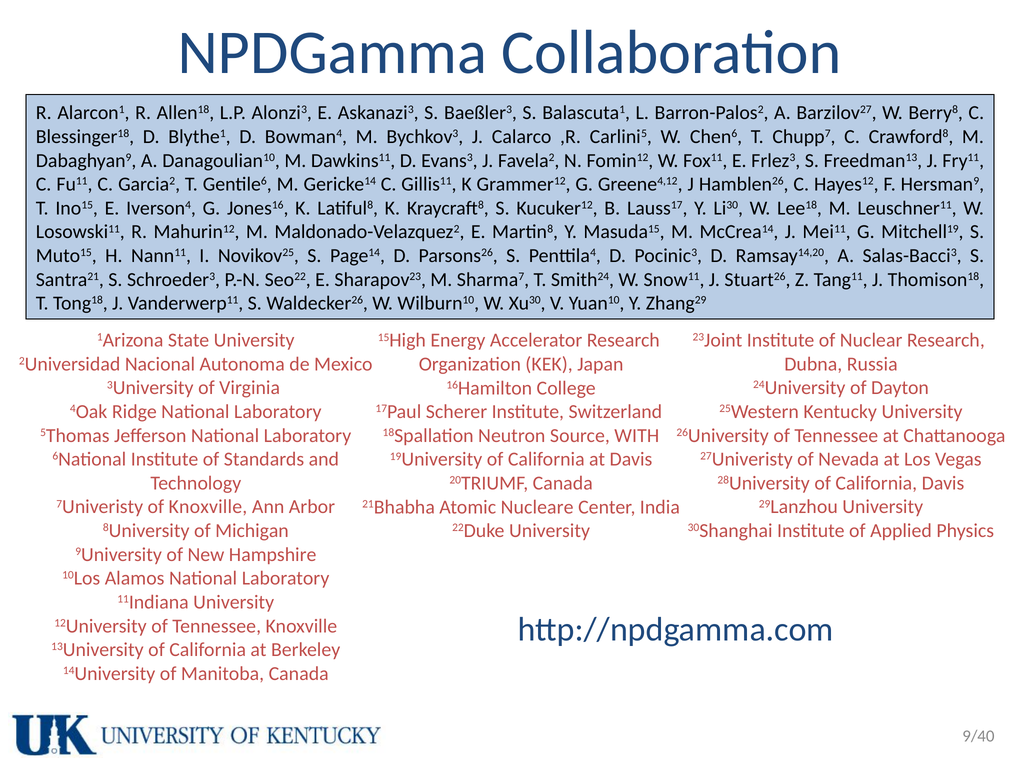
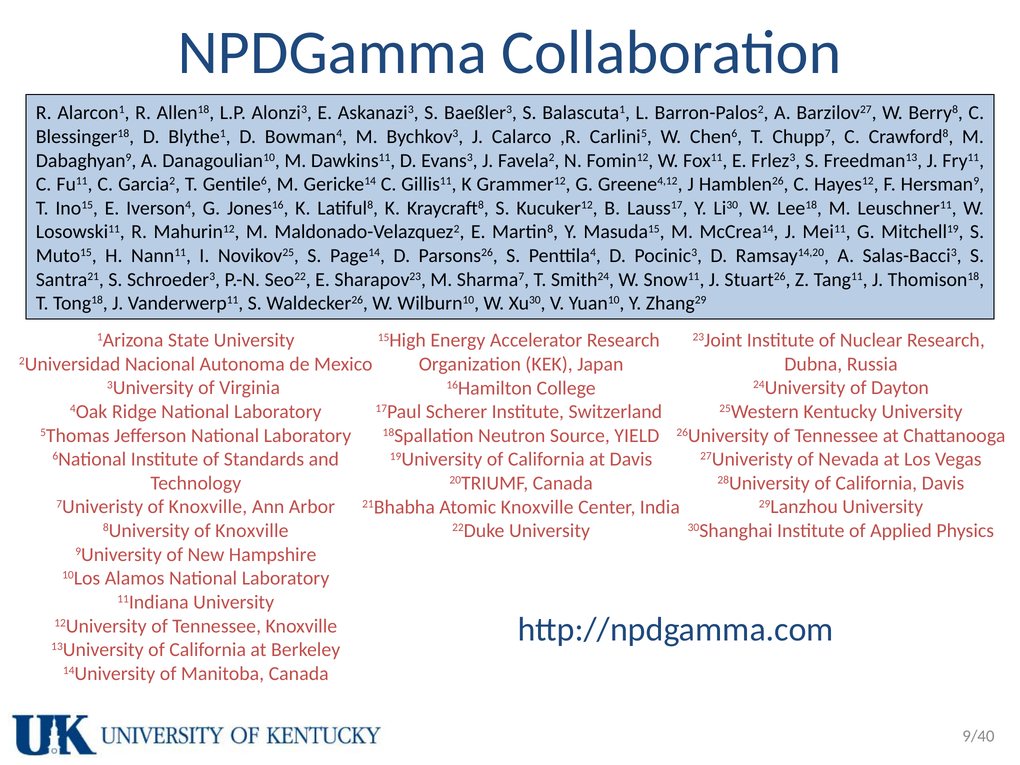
WITH: WITH -> YIELD (637, 436)
Atomic Nucleare: Nucleare -> Knoxville (537, 507)
8University of Michigan: Michigan -> Knoxville (252, 531)
